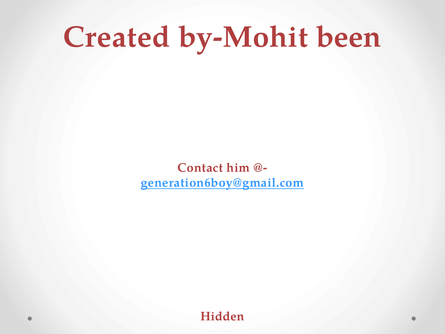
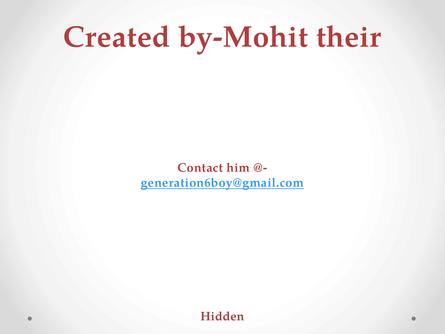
been: been -> their (348, 37)
